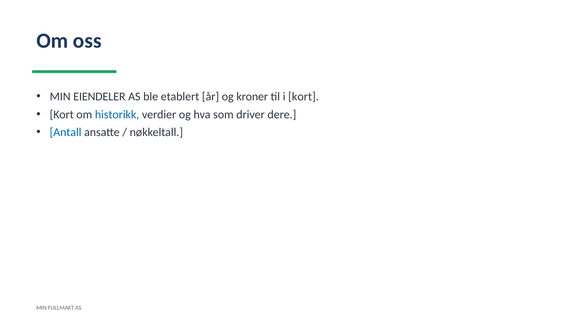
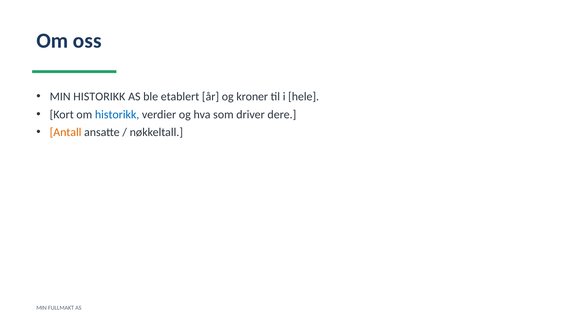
MIN EIENDELER: EIENDELER -> HISTORIKK (99, 97)
i kort: kort -> hele (304, 97)
Antall colour: blue -> orange (66, 132)
